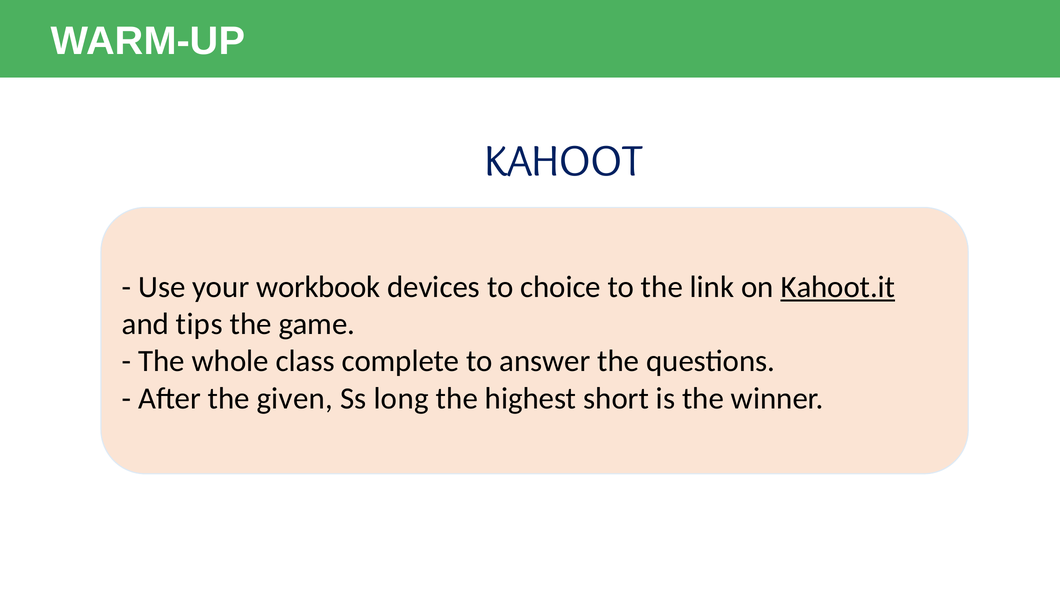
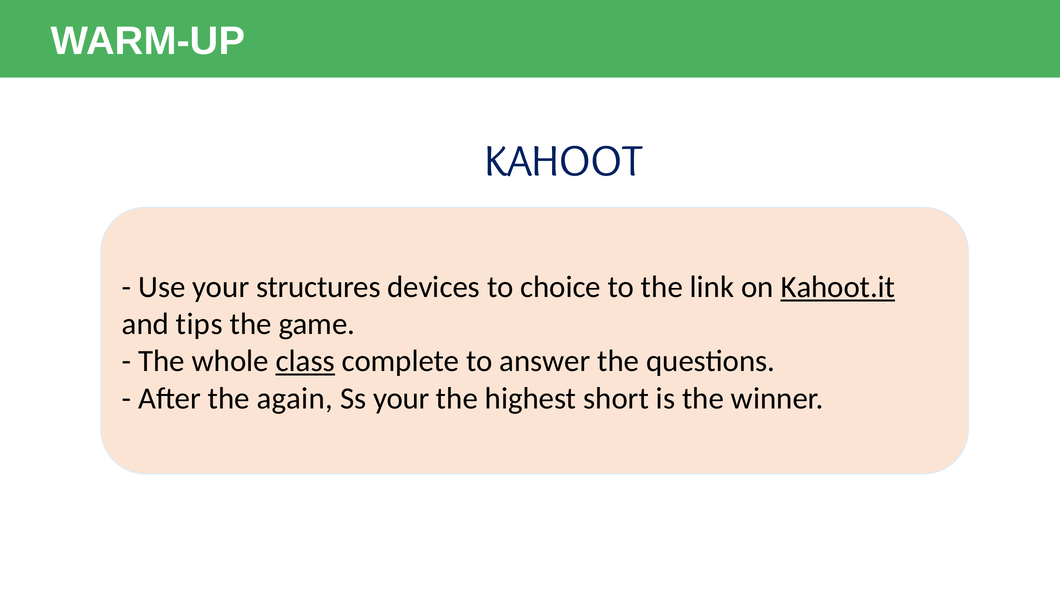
workbook: workbook -> structures (318, 287)
class underline: none -> present (305, 361)
given: given -> again (295, 399)
Ss long: long -> your (401, 399)
